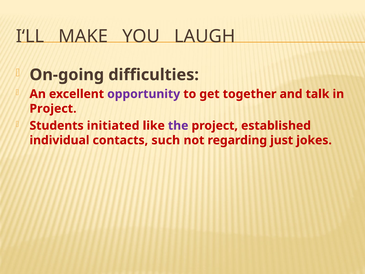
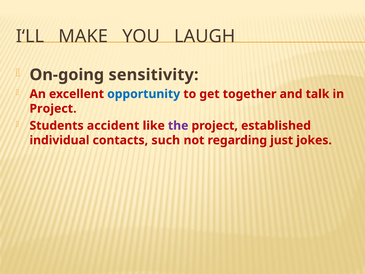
difficulties: difficulties -> sensitivity (154, 75)
opportunity colour: purple -> blue (144, 94)
initiated: initiated -> accident (113, 126)
